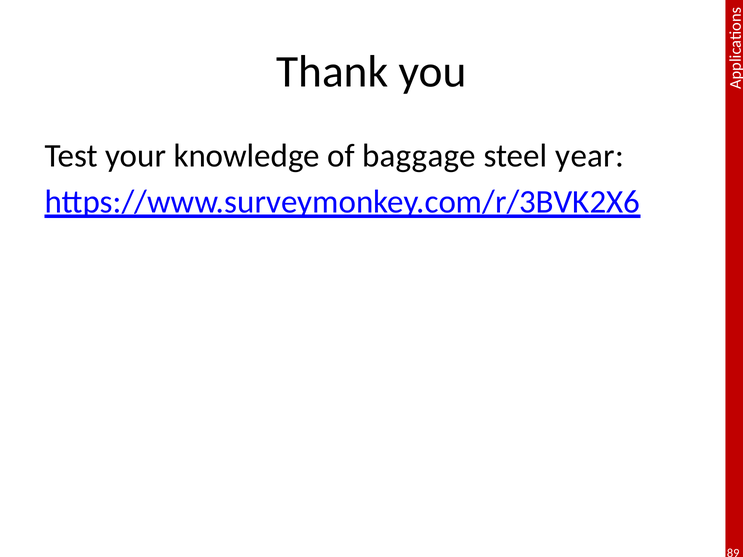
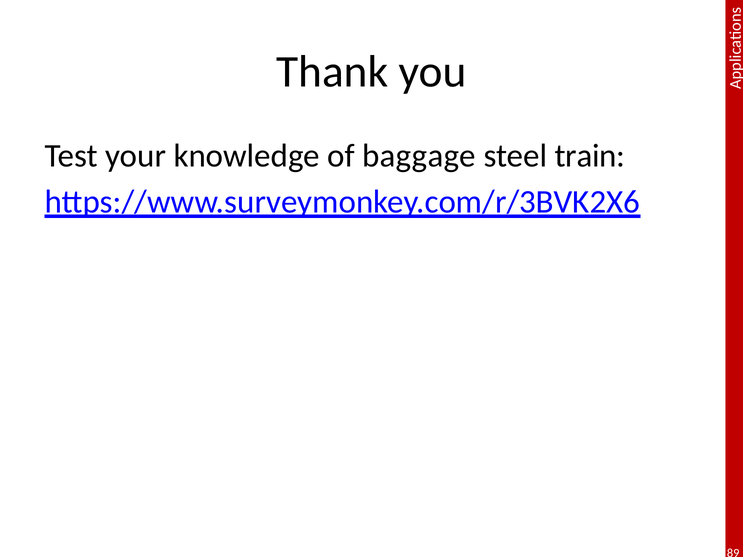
year: year -> train (590, 156)
